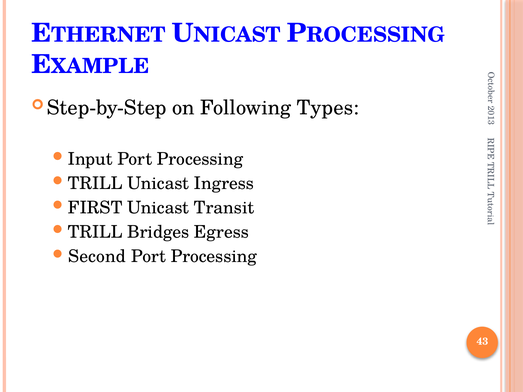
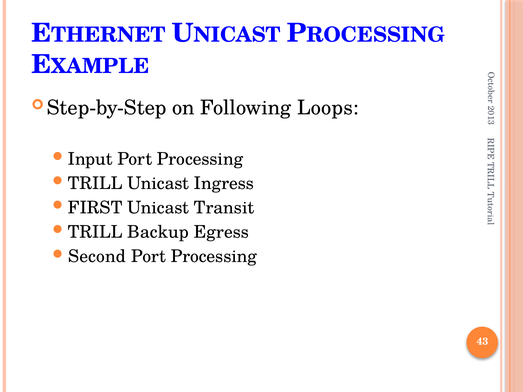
Types: Types -> Loops (328, 108)
Bridges: Bridges -> Backup (158, 232)
